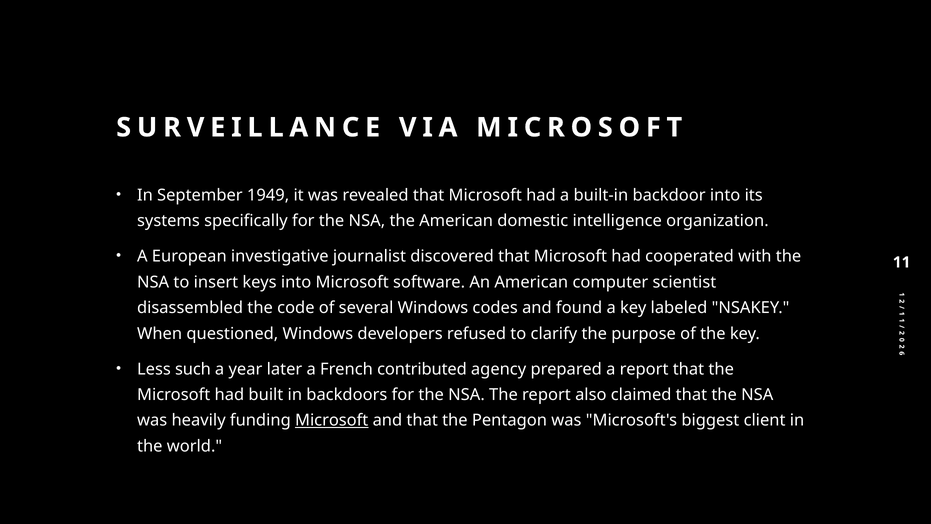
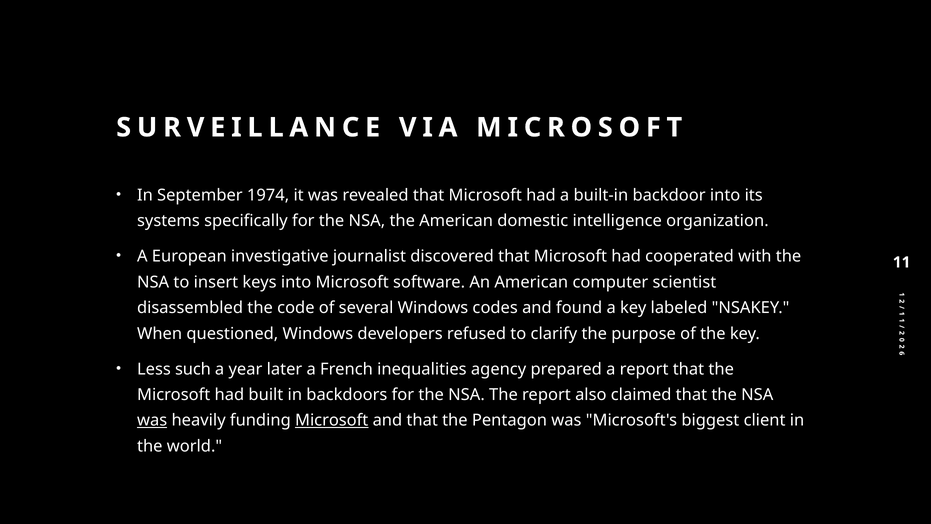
1949: 1949 -> 1974 (268, 195)
contributed: contributed -> inequalities (422, 369)
was underline: none -> present (152, 420)
